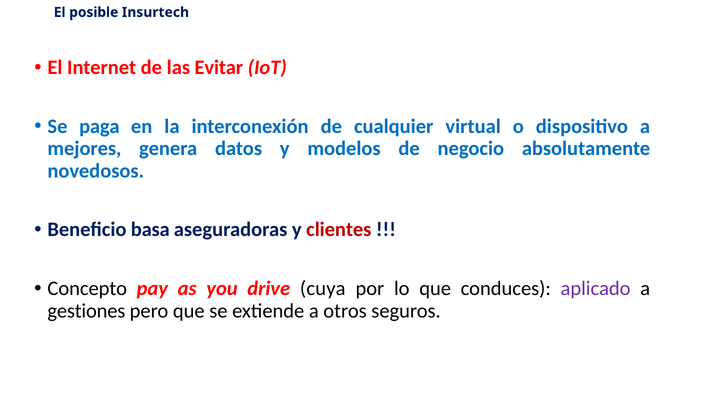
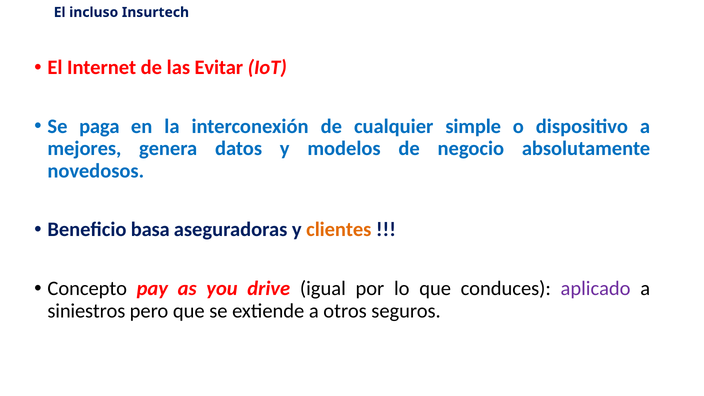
posible: posible -> incluso (94, 12)
virtual: virtual -> simple (473, 126)
clientes colour: red -> orange (339, 230)
cuya: cuya -> igual (323, 289)
gestiones: gestiones -> siniestros (86, 311)
